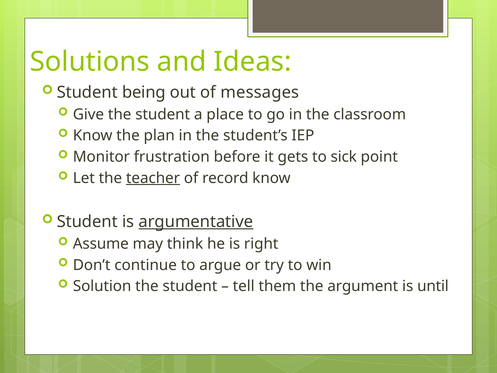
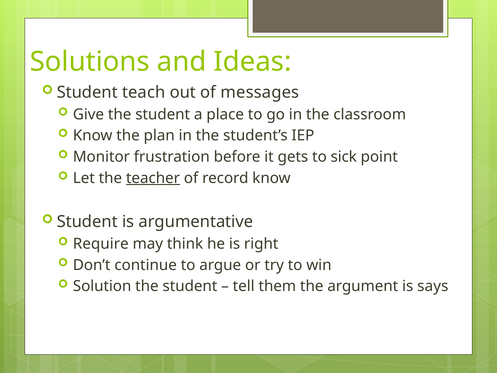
being: being -> teach (144, 92)
argumentative underline: present -> none (196, 222)
Assume: Assume -> Require (101, 244)
until: until -> says (433, 286)
